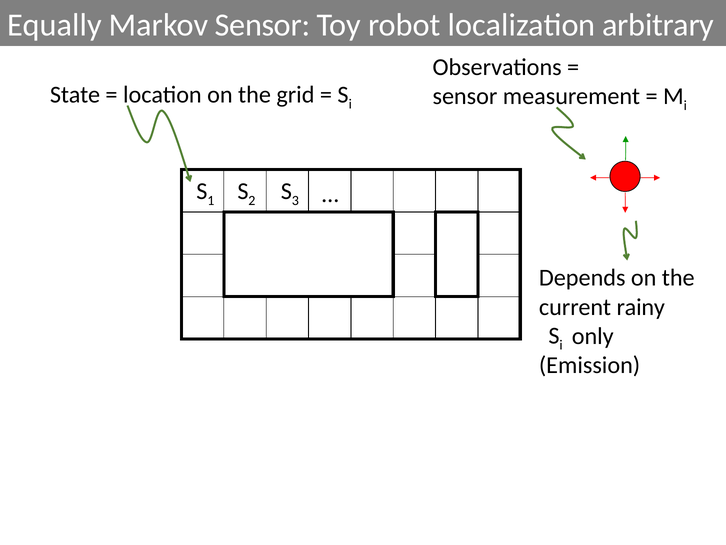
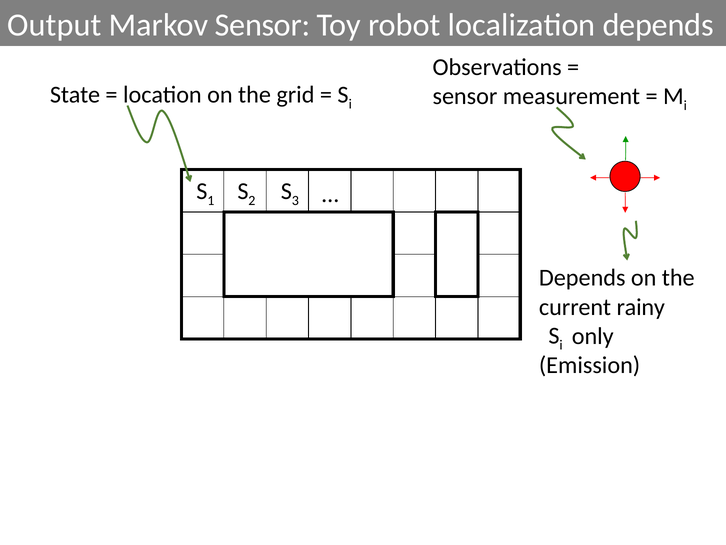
Equally: Equally -> Output (54, 25)
localization arbitrary: arbitrary -> depends (658, 25)
